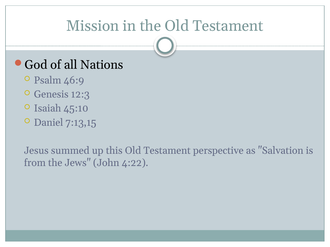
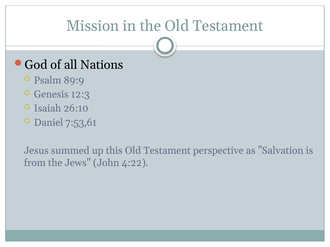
46:9: 46:9 -> 89:9 (74, 80)
45:10: 45:10 -> 26:10 (76, 109)
7:13,15: 7:13,15 -> 7:53,61 (81, 123)
